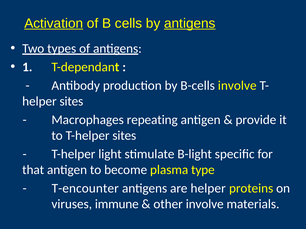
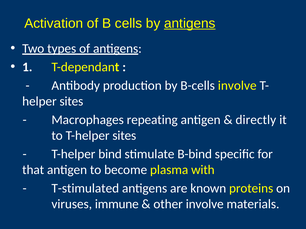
Activation underline: present -> none (54, 23)
provide: provide -> directly (256, 120)
light: light -> bind (110, 154)
B-light: B-light -> B-bind (195, 154)
type: type -> with (203, 170)
T-encounter: T-encounter -> T-stimulated (85, 189)
are helper: helper -> known (208, 189)
